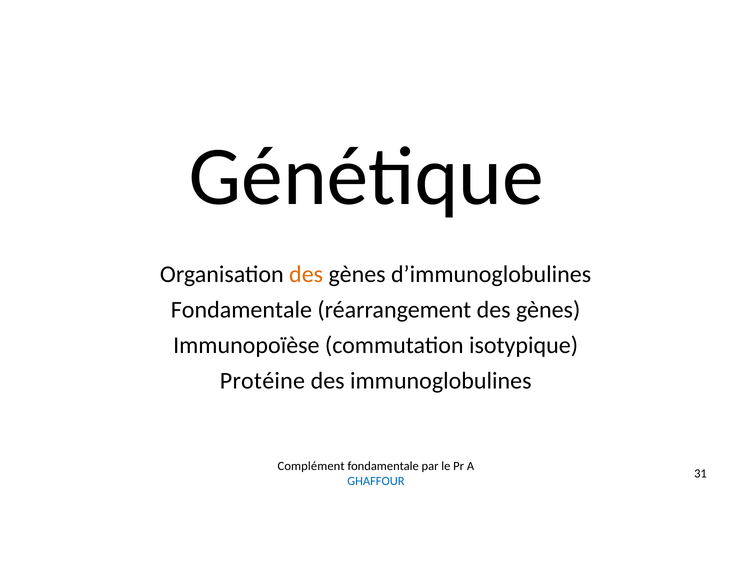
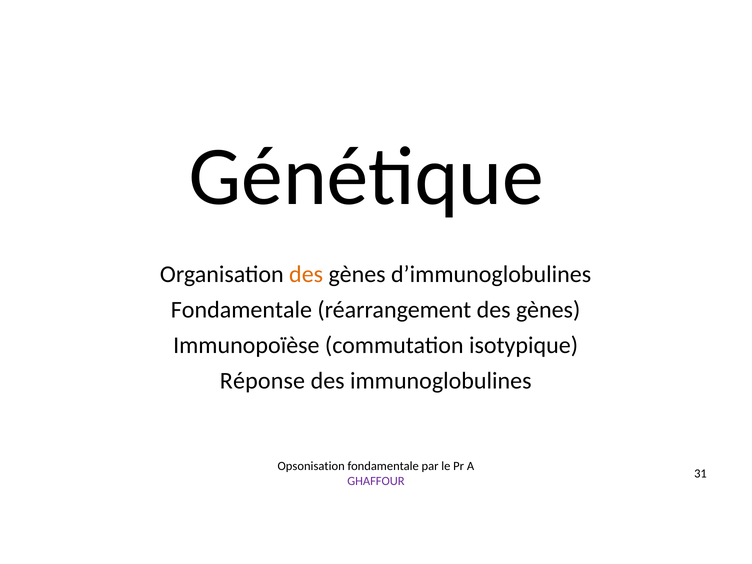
Protéine: Protéine -> Réponse (262, 381)
Complément: Complément -> Opsonisation (311, 466)
GHAFFOUR colour: blue -> purple (376, 481)
